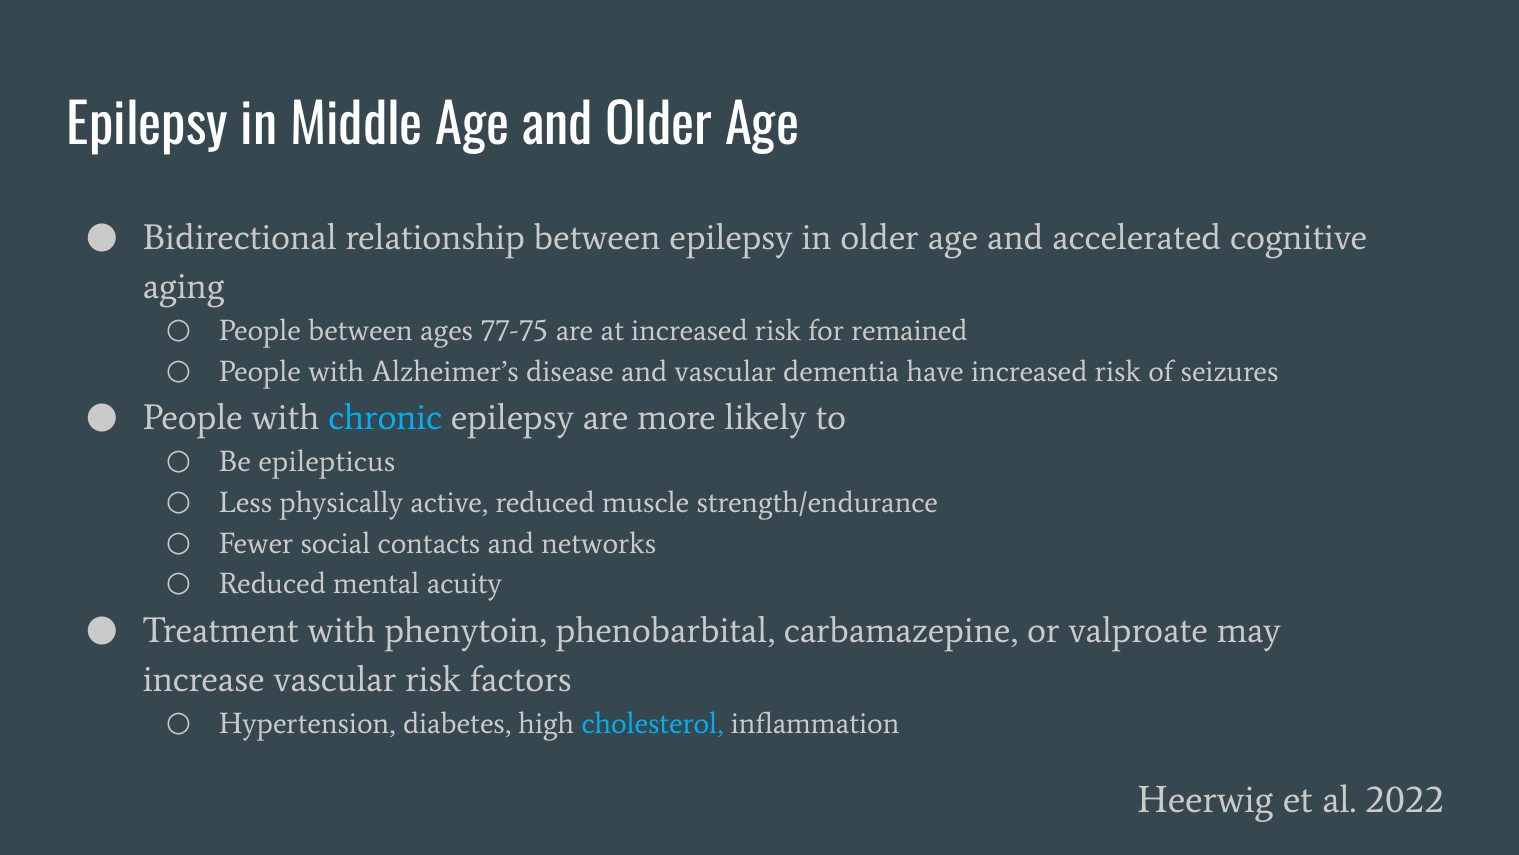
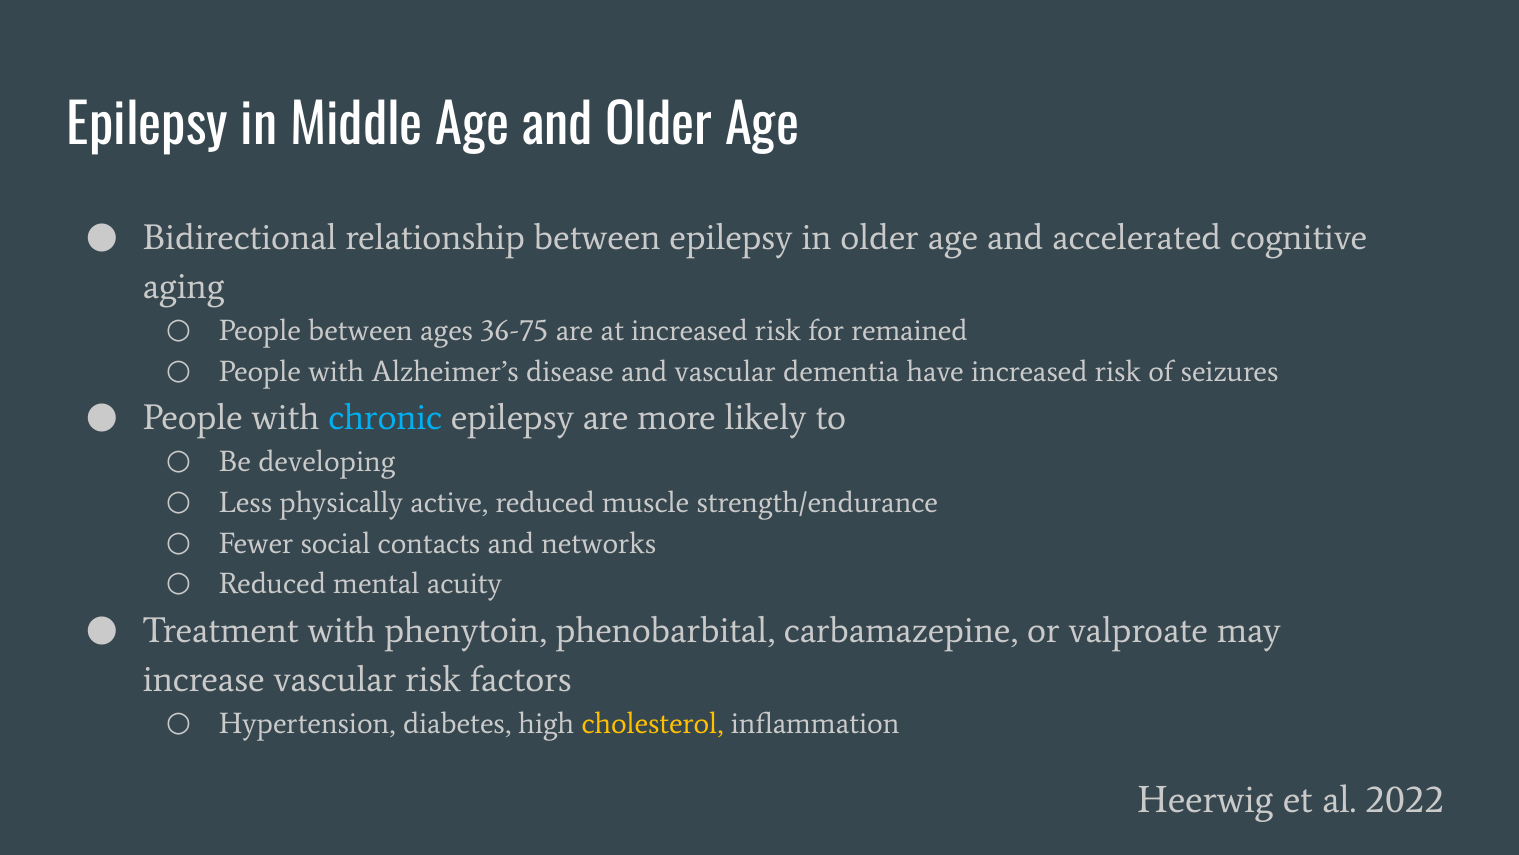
77-75: 77-75 -> 36-75 (514, 331)
epilepticus: epilepticus -> developing (327, 462)
cholesterol colour: light blue -> yellow (653, 723)
